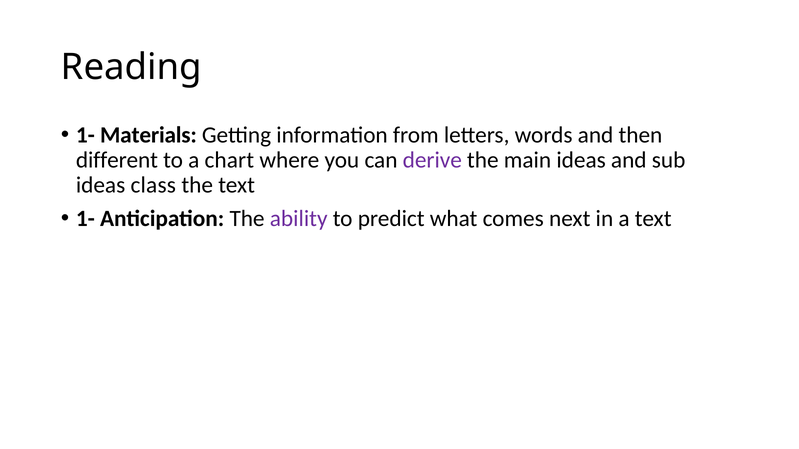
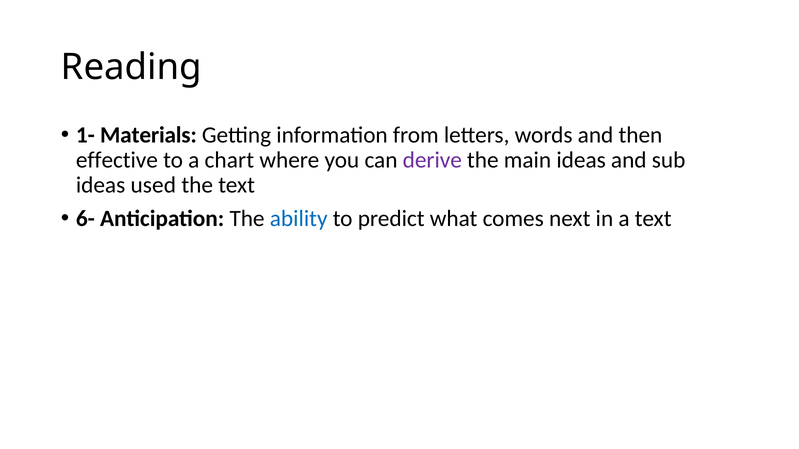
different: different -> effective (117, 160)
class: class -> used (153, 185)
1-: 1- -> 6- (85, 219)
ability colour: purple -> blue (299, 219)
